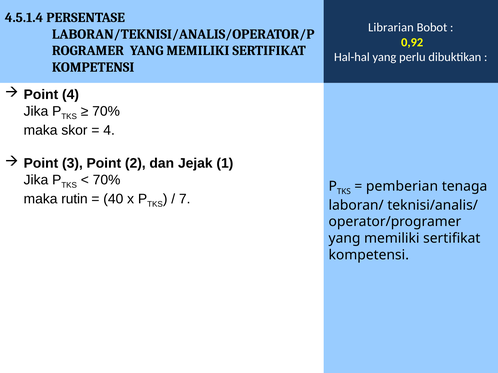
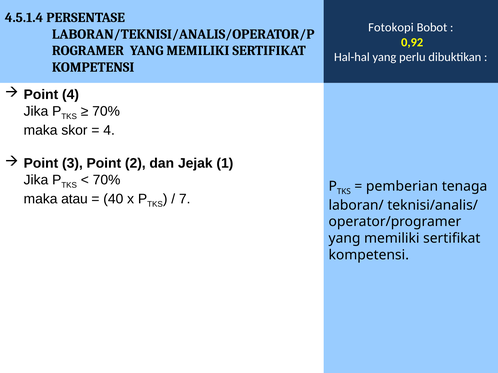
Librarian: Librarian -> Fotokopi (391, 27)
rutin: rutin -> atau (75, 199)
